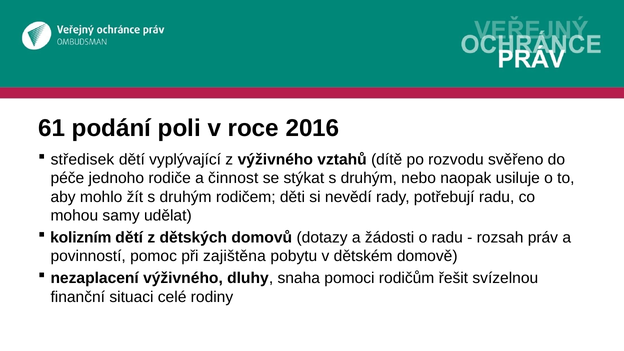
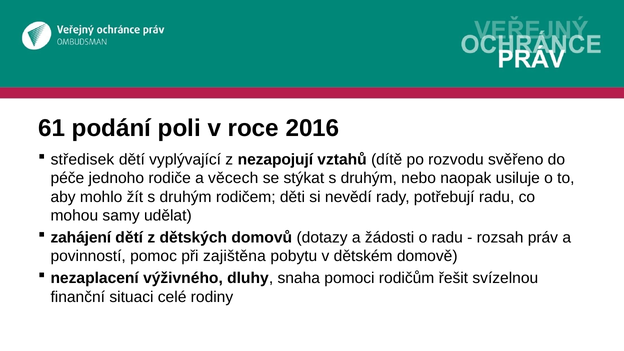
z výživného: výživného -> nezapojují (275, 160)
činnost: činnost -> věcech (233, 178)
kolizním: kolizním -> zahájení (81, 238)
